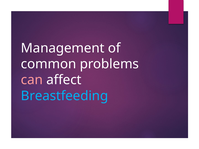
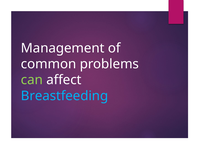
can colour: pink -> light green (32, 80)
